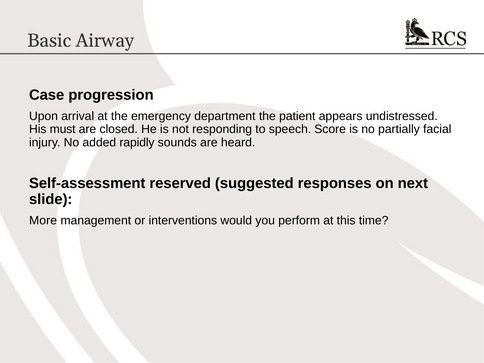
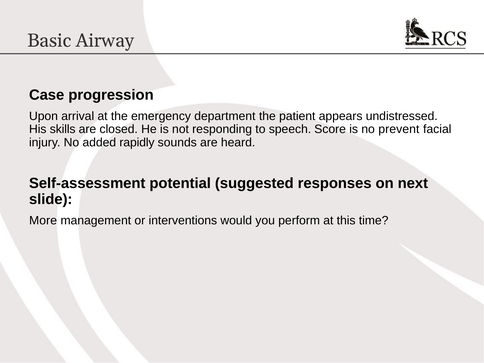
must: must -> skills (63, 129)
partially: partially -> prevent (399, 129)
reserved: reserved -> potential (180, 183)
